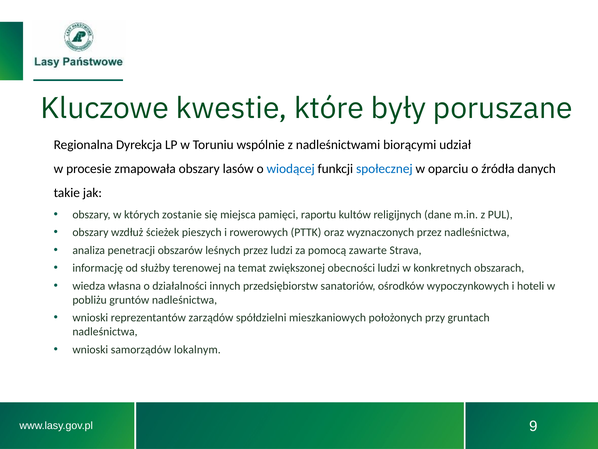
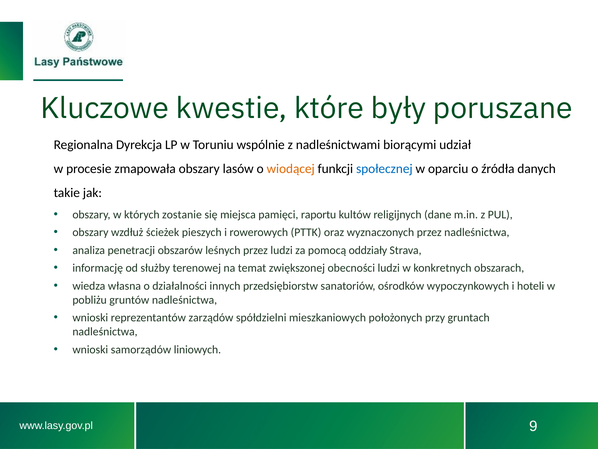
wiodącej colour: blue -> orange (291, 169)
zawarte: zawarte -> oddziały (368, 250)
lokalnym: lokalnym -> liniowych (197, 349)
